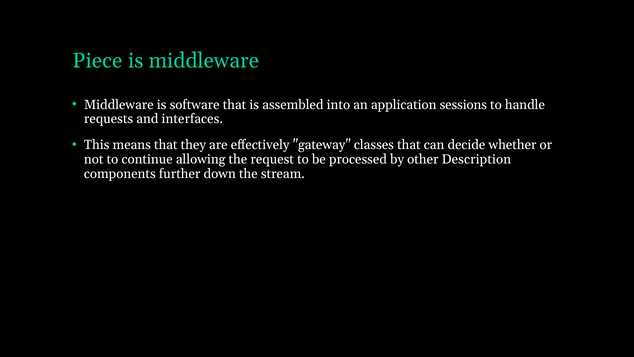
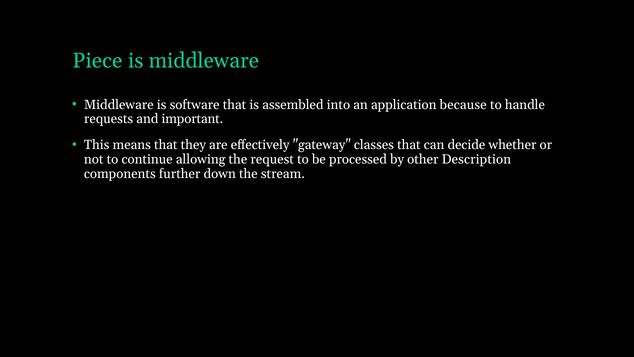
sessions: sessions -> because (463, 105)
interfaces: interfaces -> important (192, 119)
